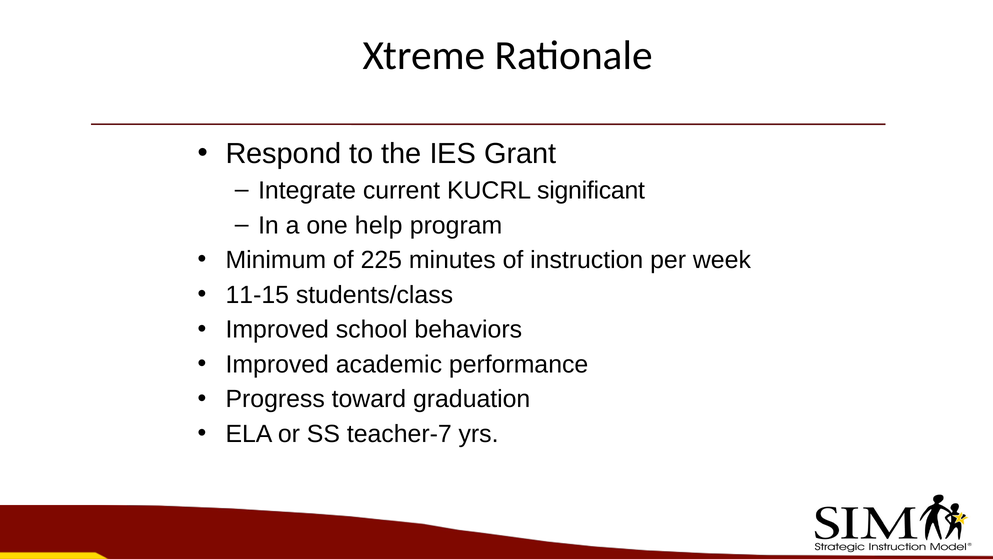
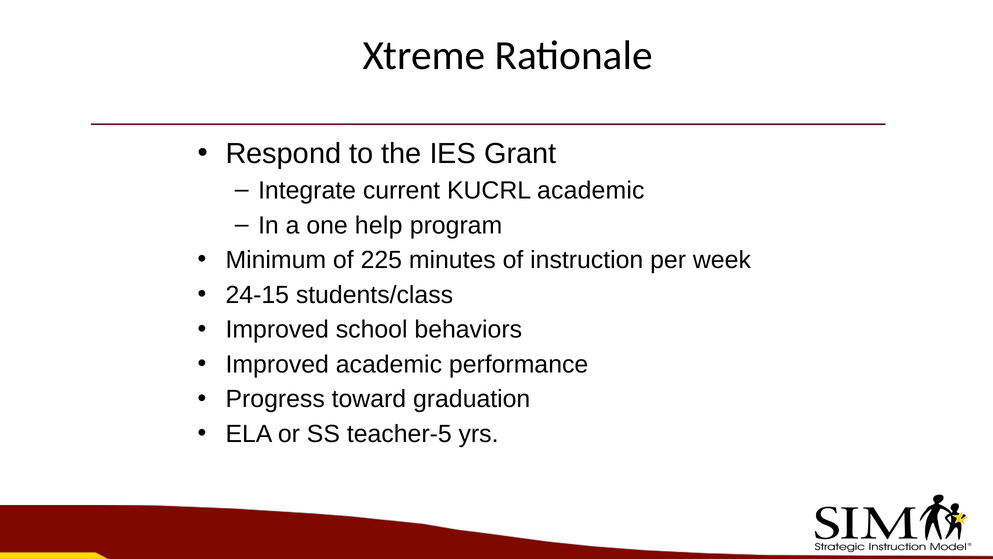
KUCRL significant: significant -> academic (591, 190)
11-15: 11-15 -> 24-15 (257, 295)
teacher-7: teacher-7 -> teacher-5 (399, 434)
